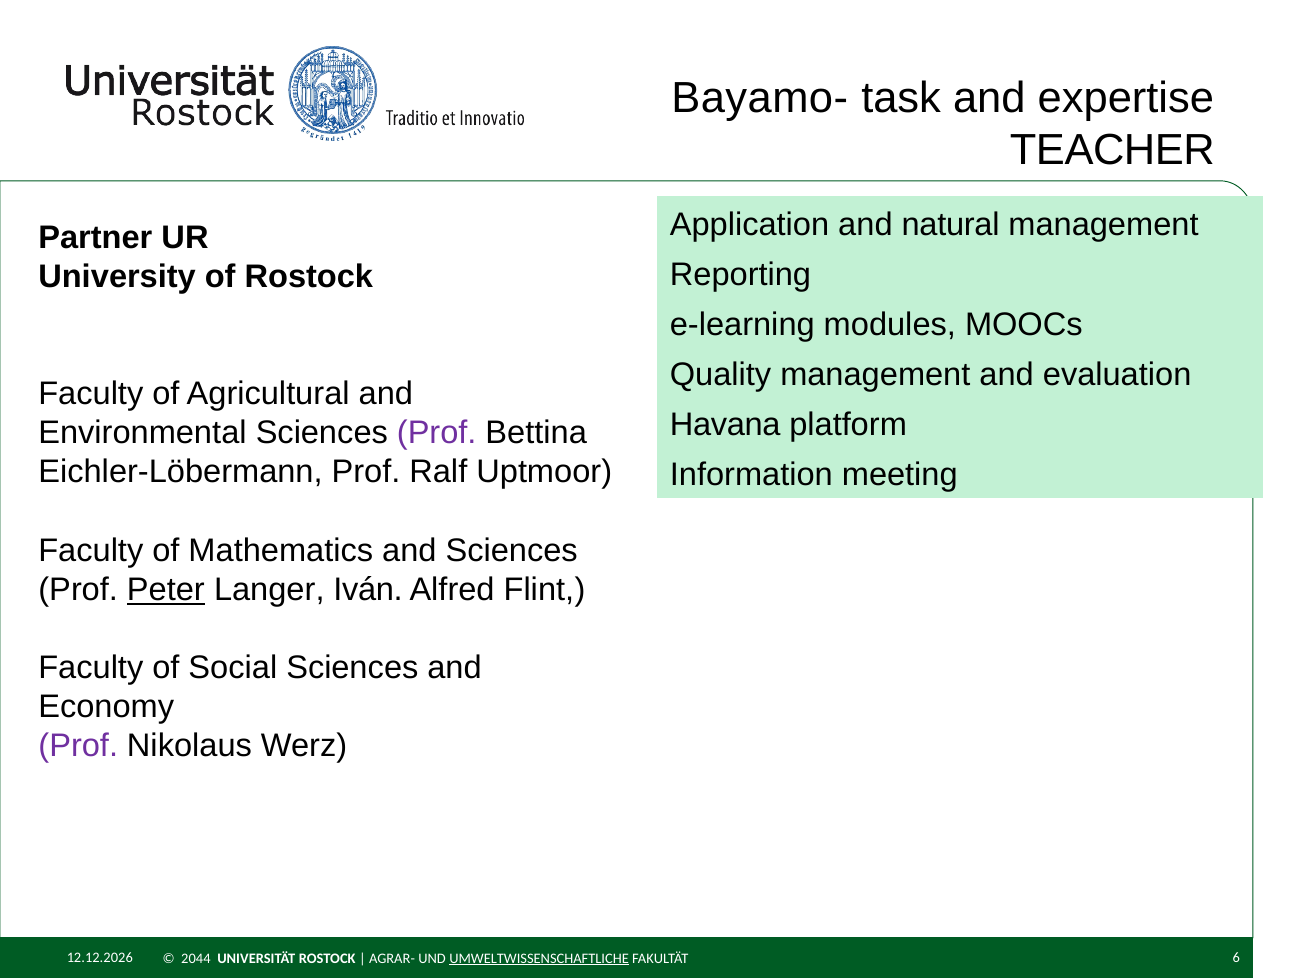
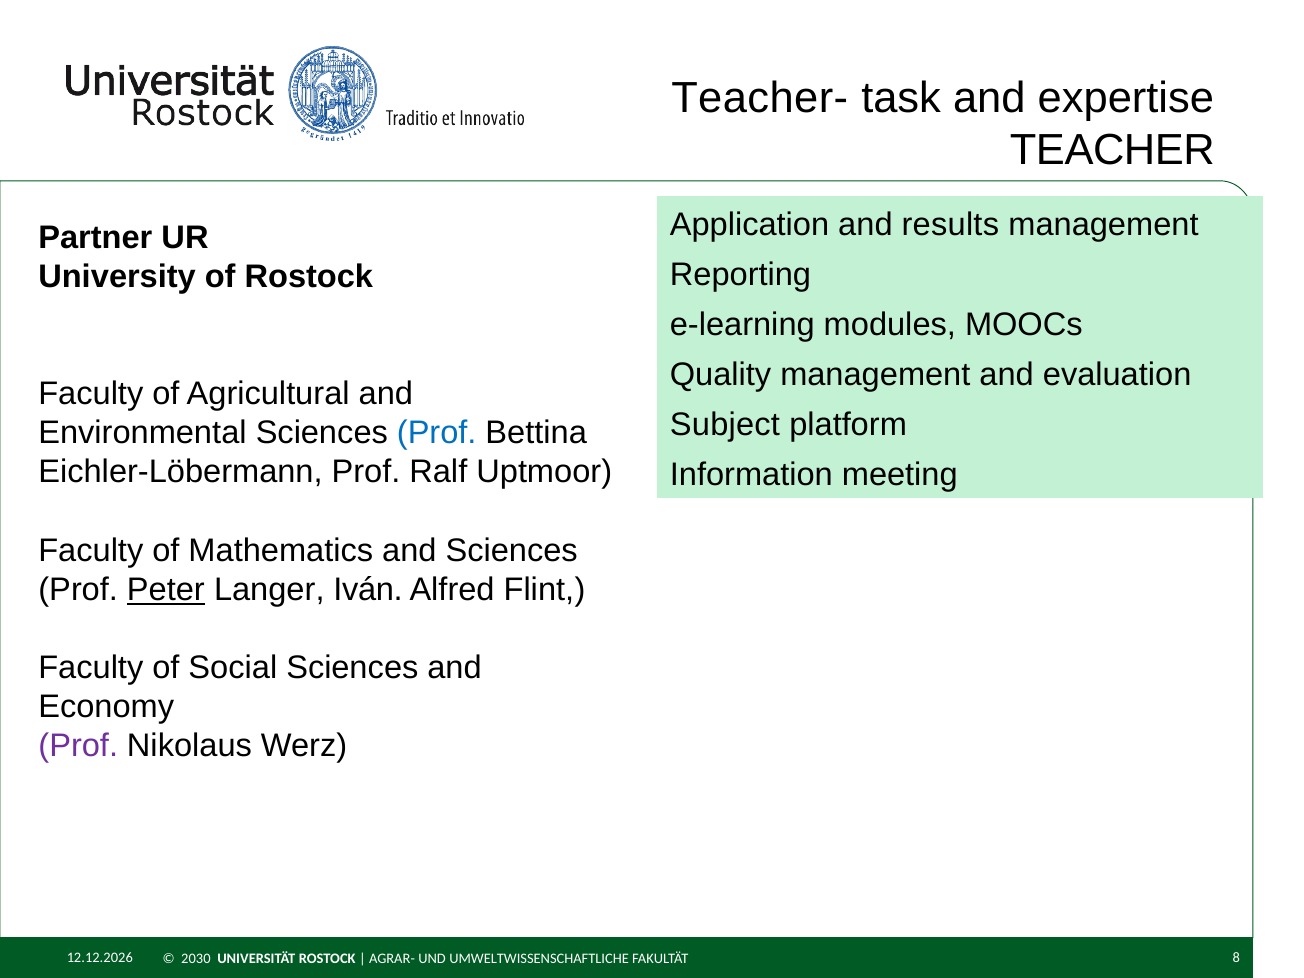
Bayamo-: Bayamo- -> Teacher- (760, 98)
natural: natural -> results (950, 224)
Havana: Havana -> Subject (725, 424)
Prof colour: purple -> blue (437, 433)
6: 6 -> 8 (1236, 958)
2044: 2044 -> 2030 (196, 958)
UMWELTWISSENSCHAFTLICHE underline: present -> none (539, 958)
